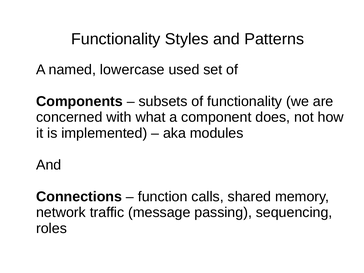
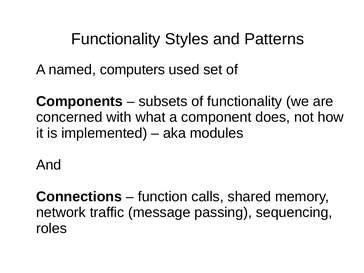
lowercase: lowercase -> computers (132, 70)
